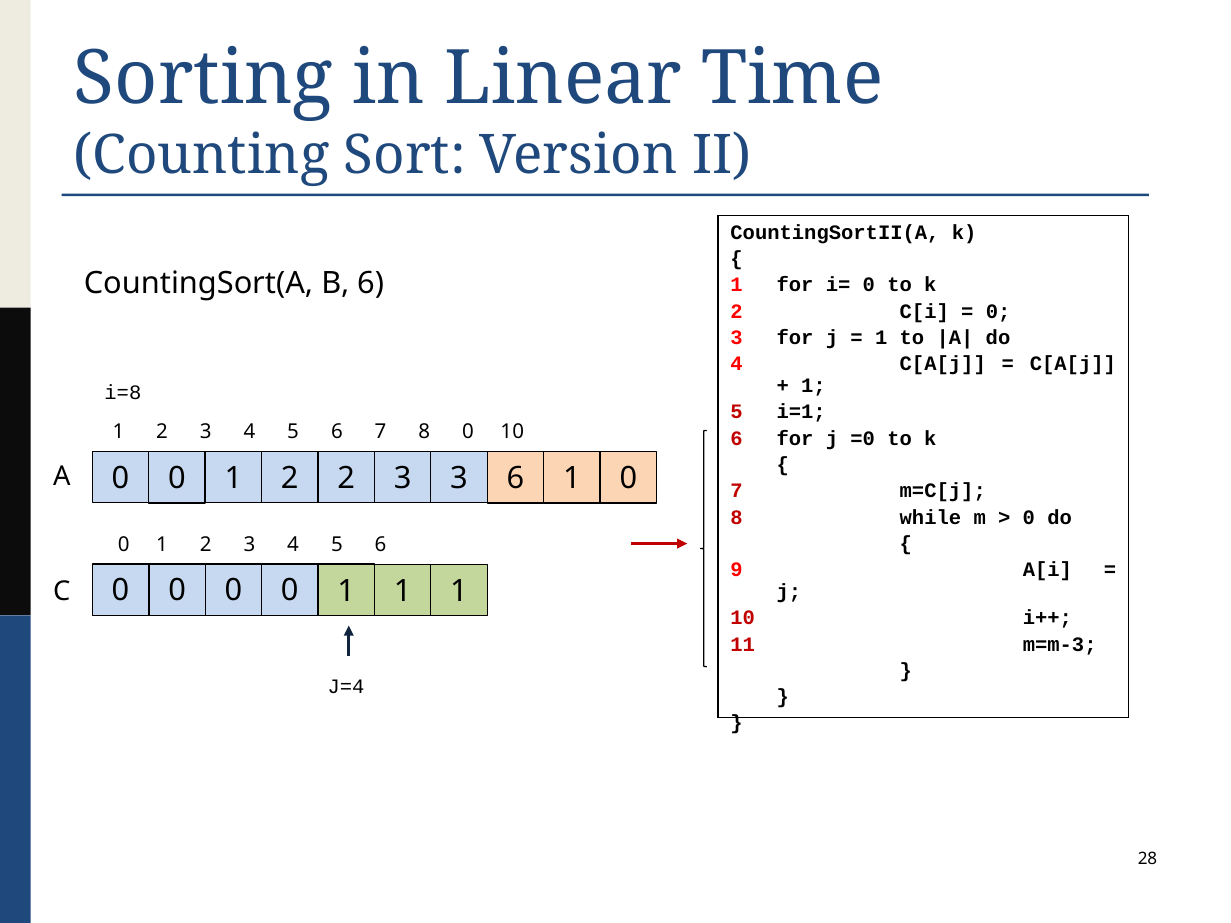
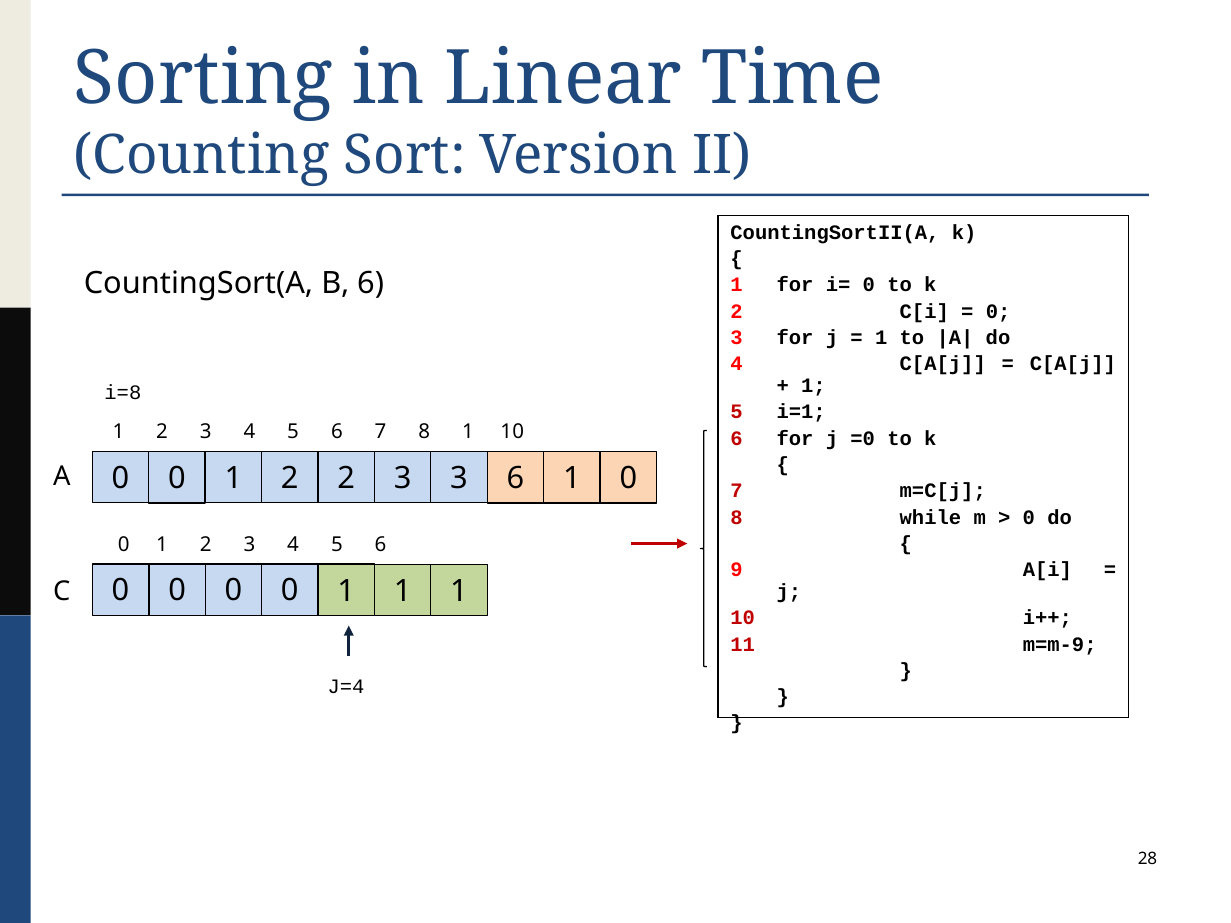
8 0: 0 -> 1 (468, 432)
m=m-3: m=m-3 -> m=m-9 (1060, 645)
